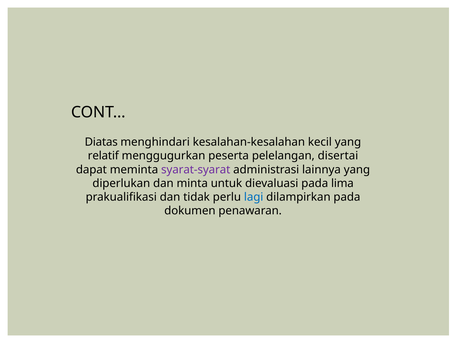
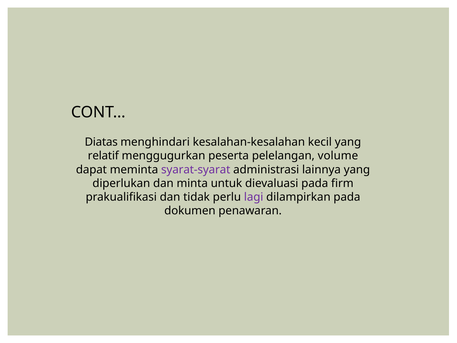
disertai: disertai -> volume (338, 156)
lima: lima -> firm (342, 183)
lagi colour: blue -> purple (254, 197)
